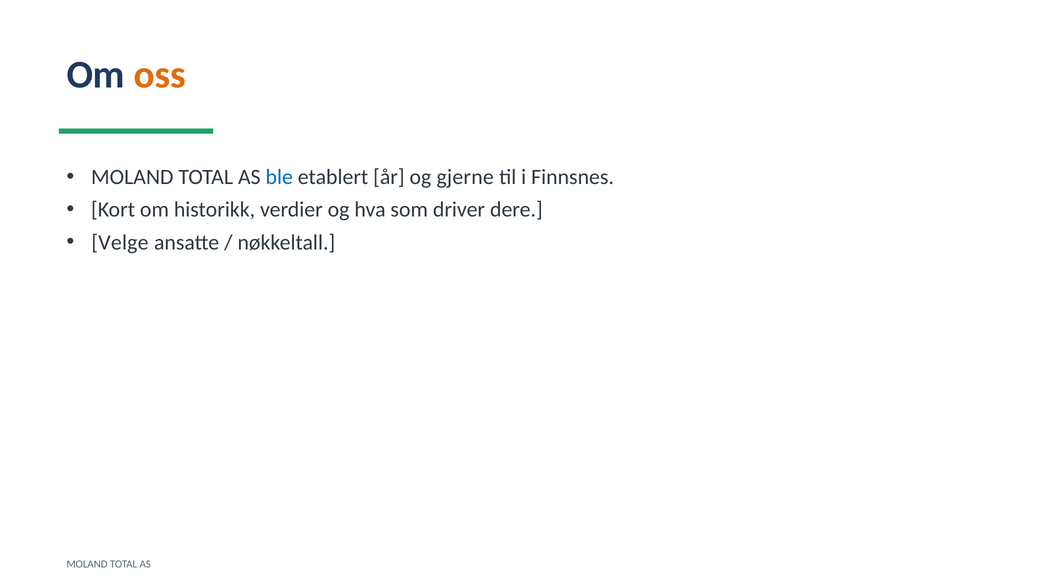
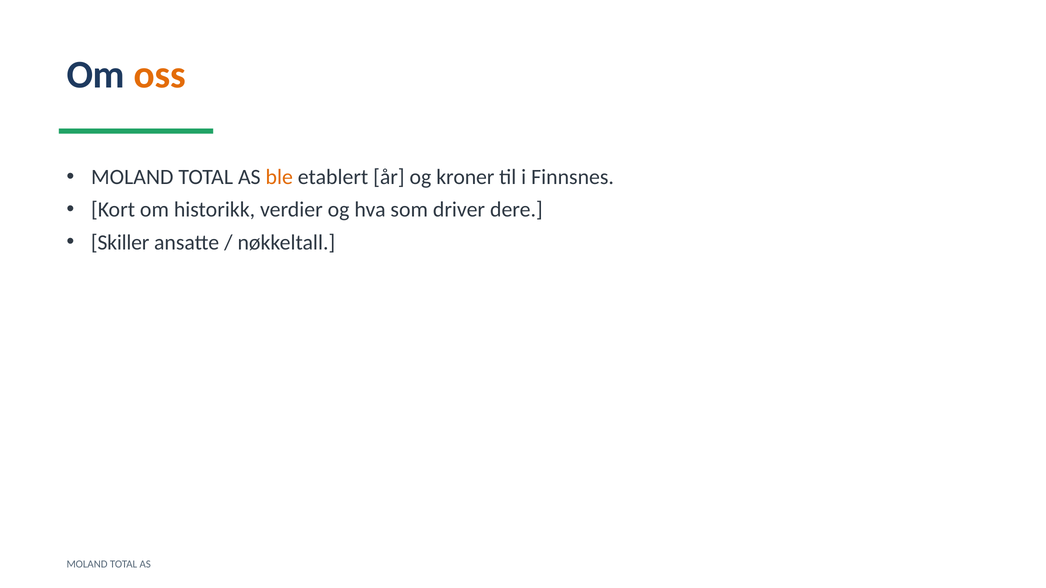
ble colour: blue -> orange (279, 177)
gjerne: gjerne -> kroner (465, 177)
Velge: Velge -> Skiller (120, 243)
